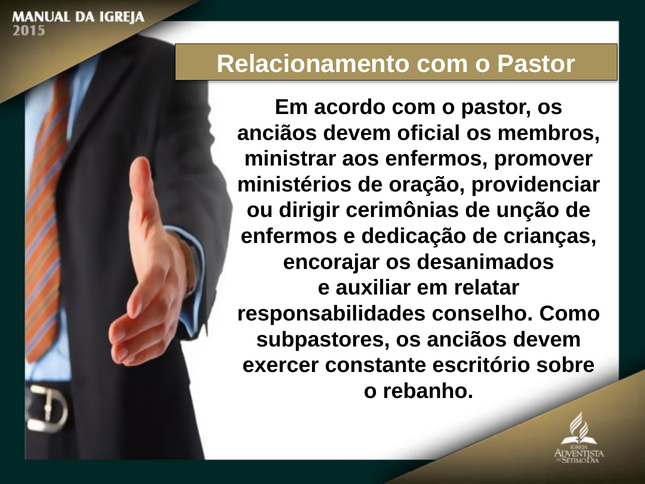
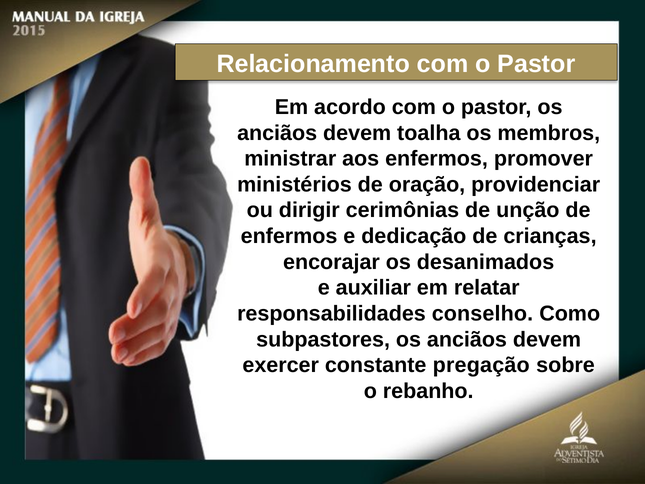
oficial: oficial -> toalha (429, 133)
escritório: escritório -> pregação (481, 365)
